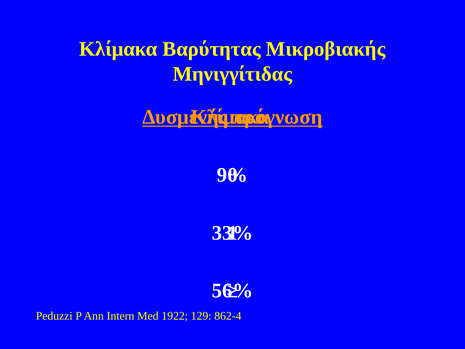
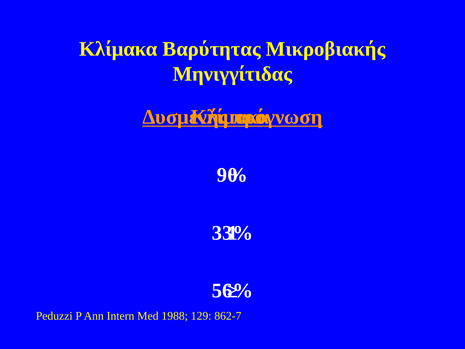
1922: 1922 -> 1988 (175, 316)
862-4: 862-4 -> 862-7 (228, 316)
